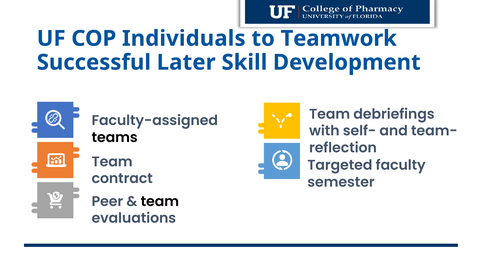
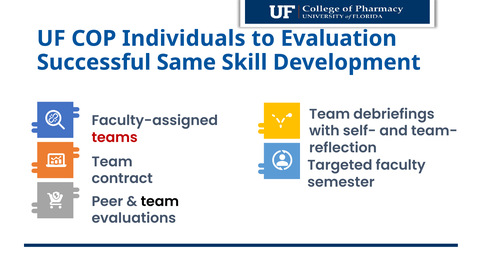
Teamwork: Teamwork -> Evaluation (339, 39)
Later: Later -> Same (186, 62)
teams colour: black -> red (115, 137)
